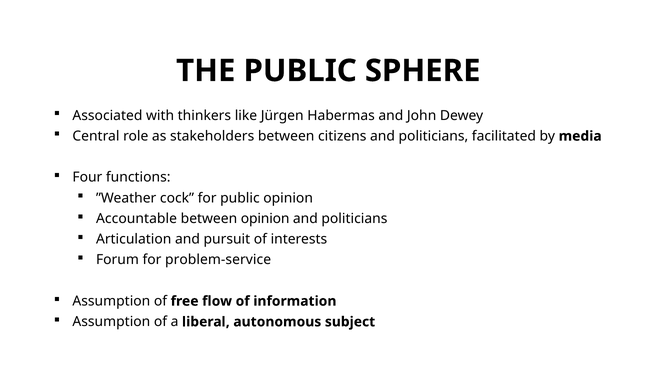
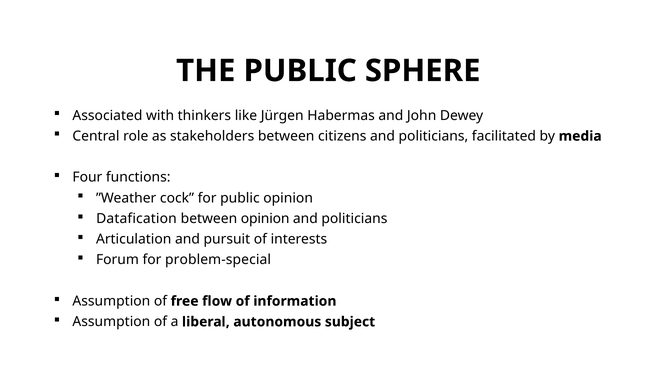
Accountable: Accountable -> Datafication (136, 219)
problem-service: problem-service -> problem-special (218, 260)
